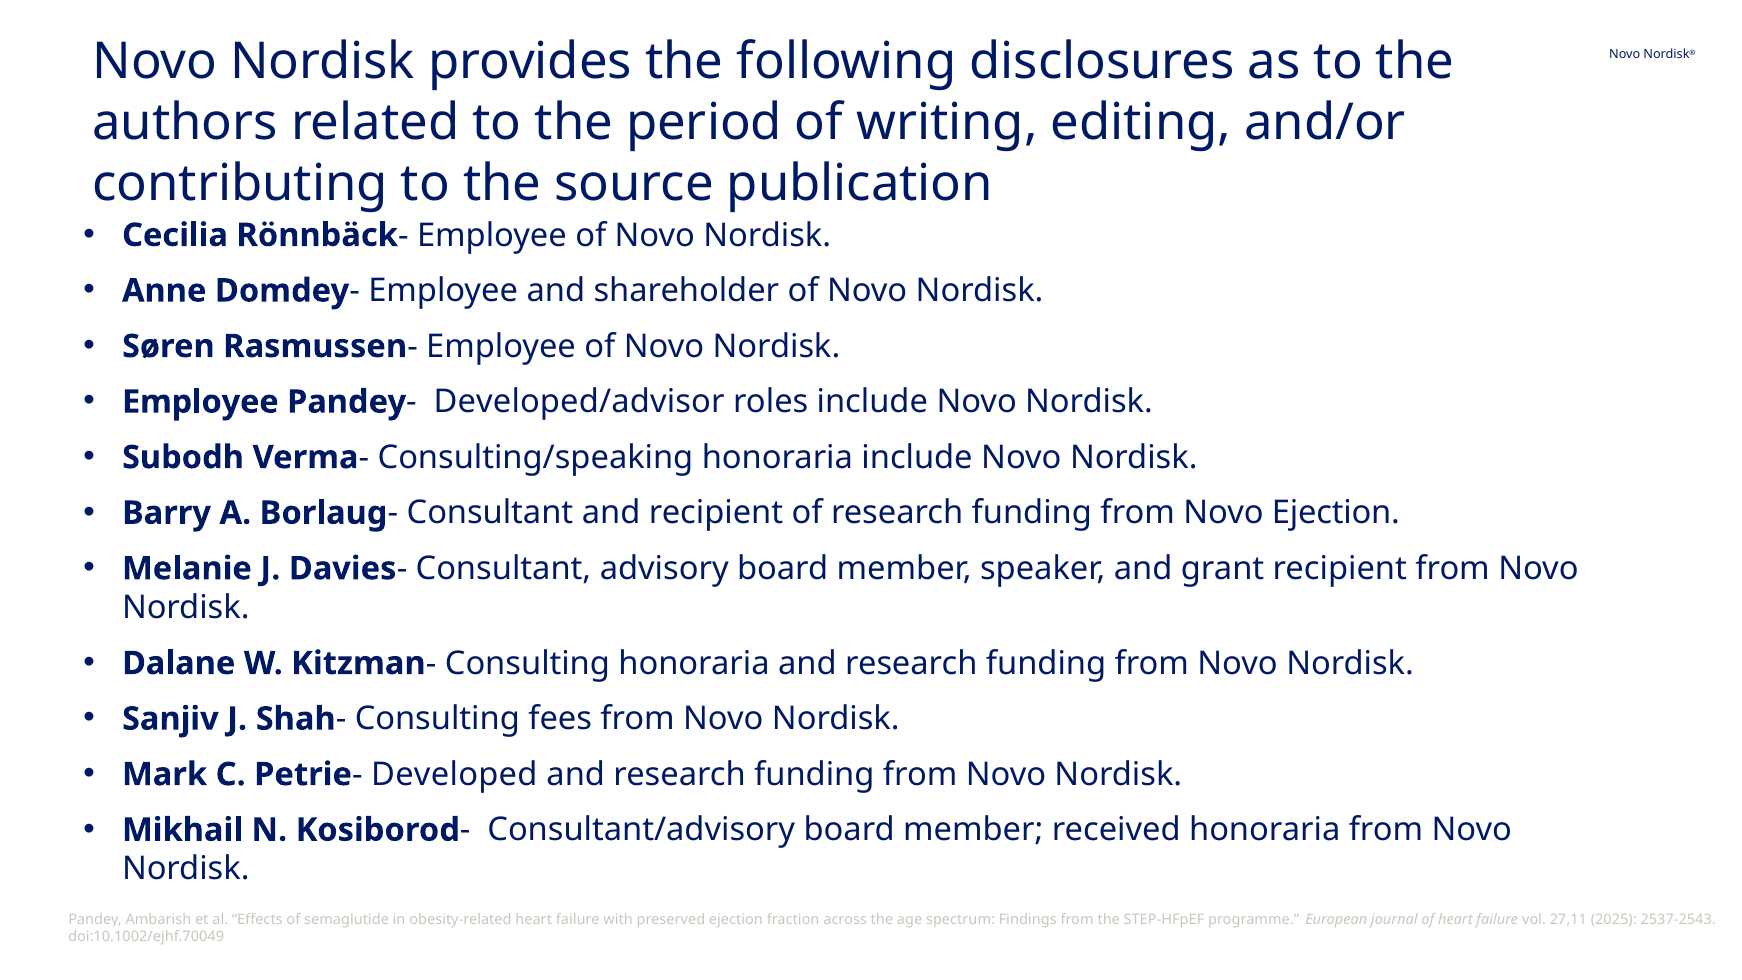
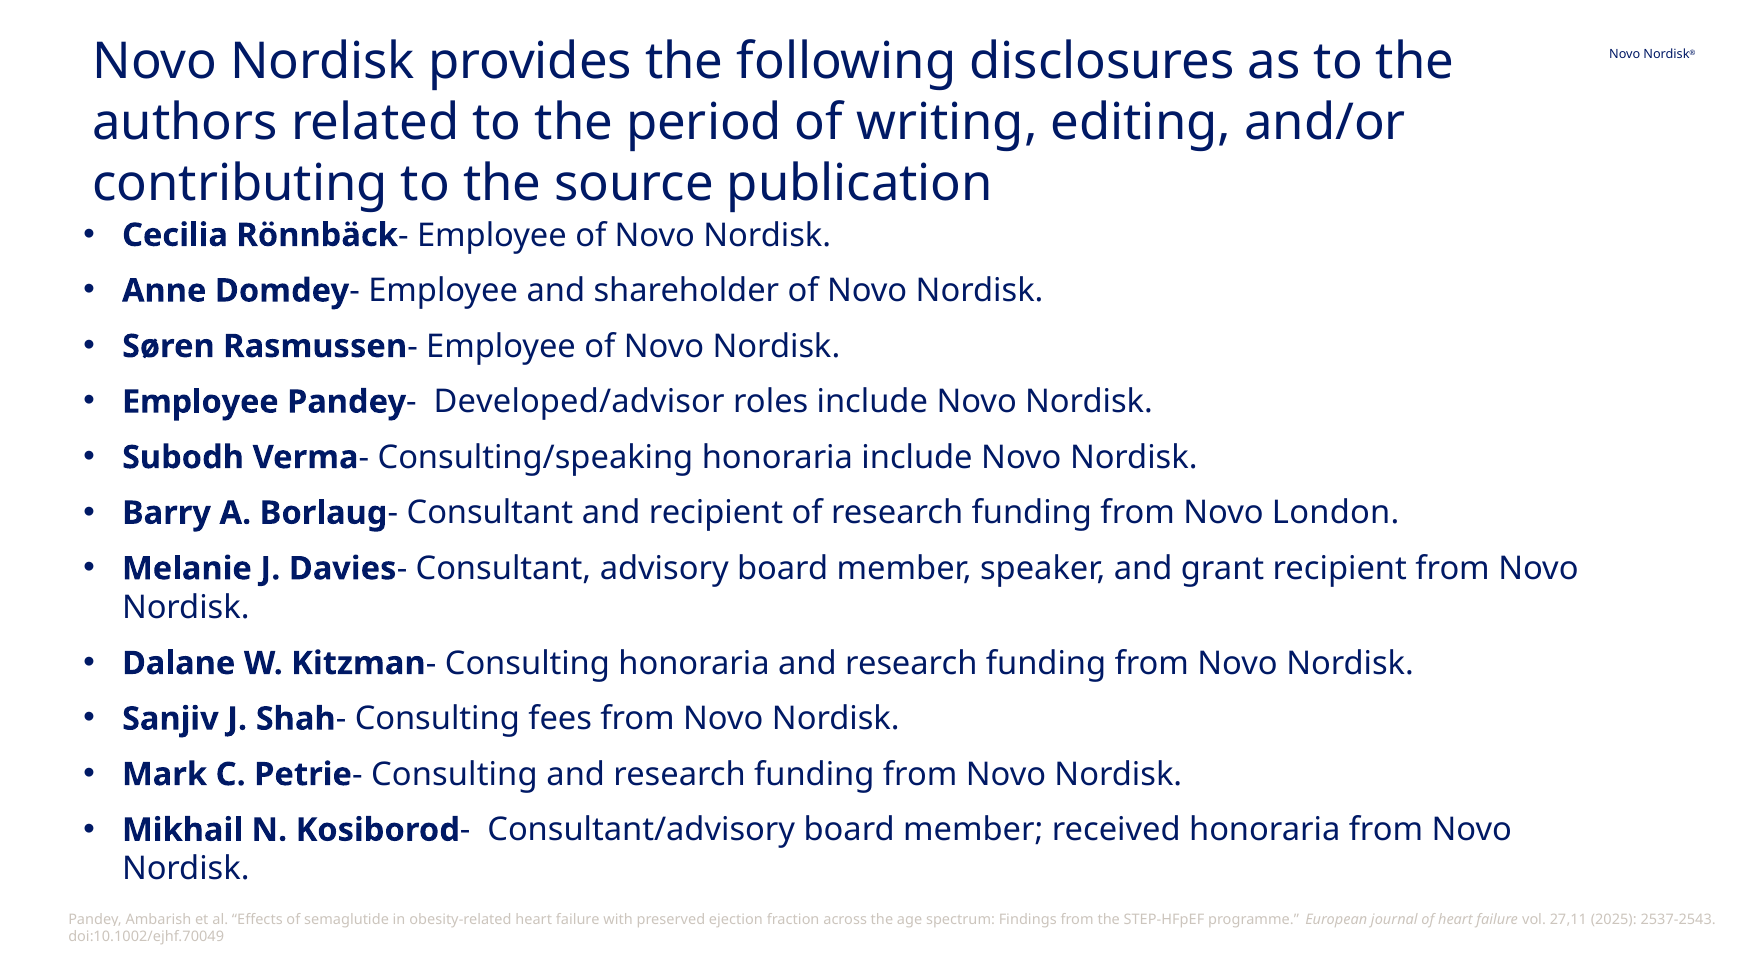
Novo Ejection: Ejection -> London (1336, 513)
Developed: Developed -> Consulting (454, 774)
